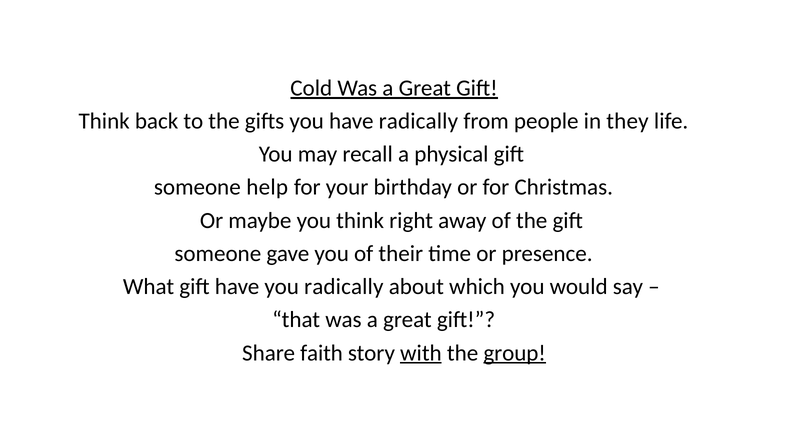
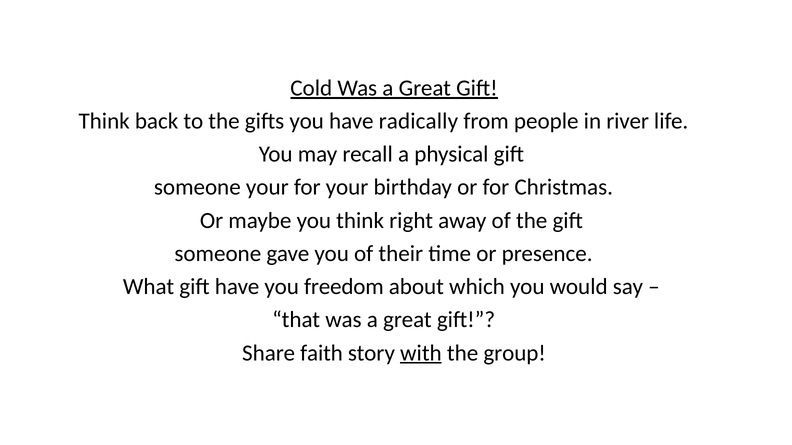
they: they -> river (628, 121)
someone help: help -> your (267, 188)
you radically: radically -> freedom (344, 287)
group underline: present -> none (515, 353)
